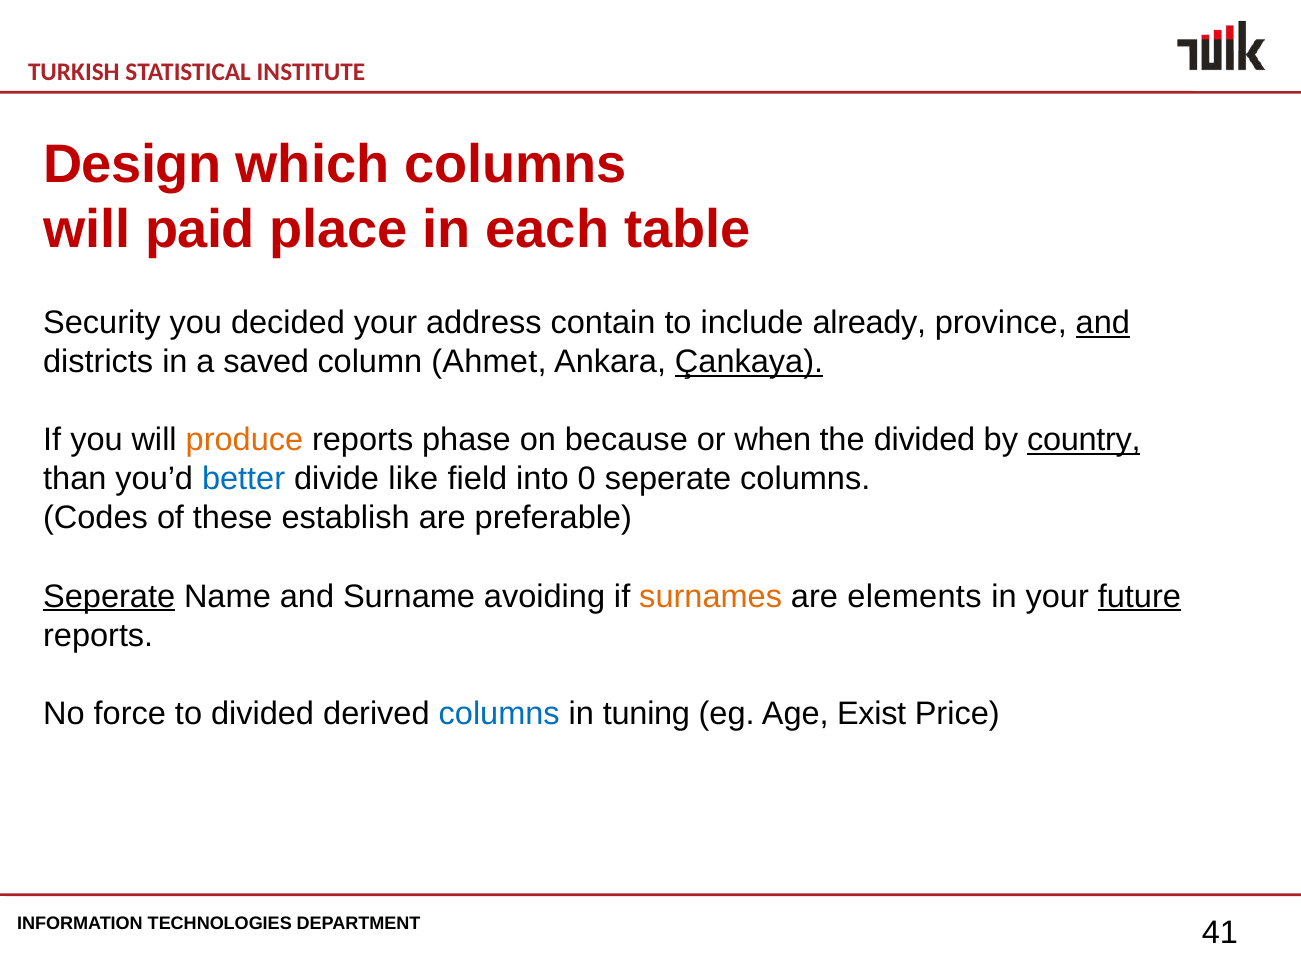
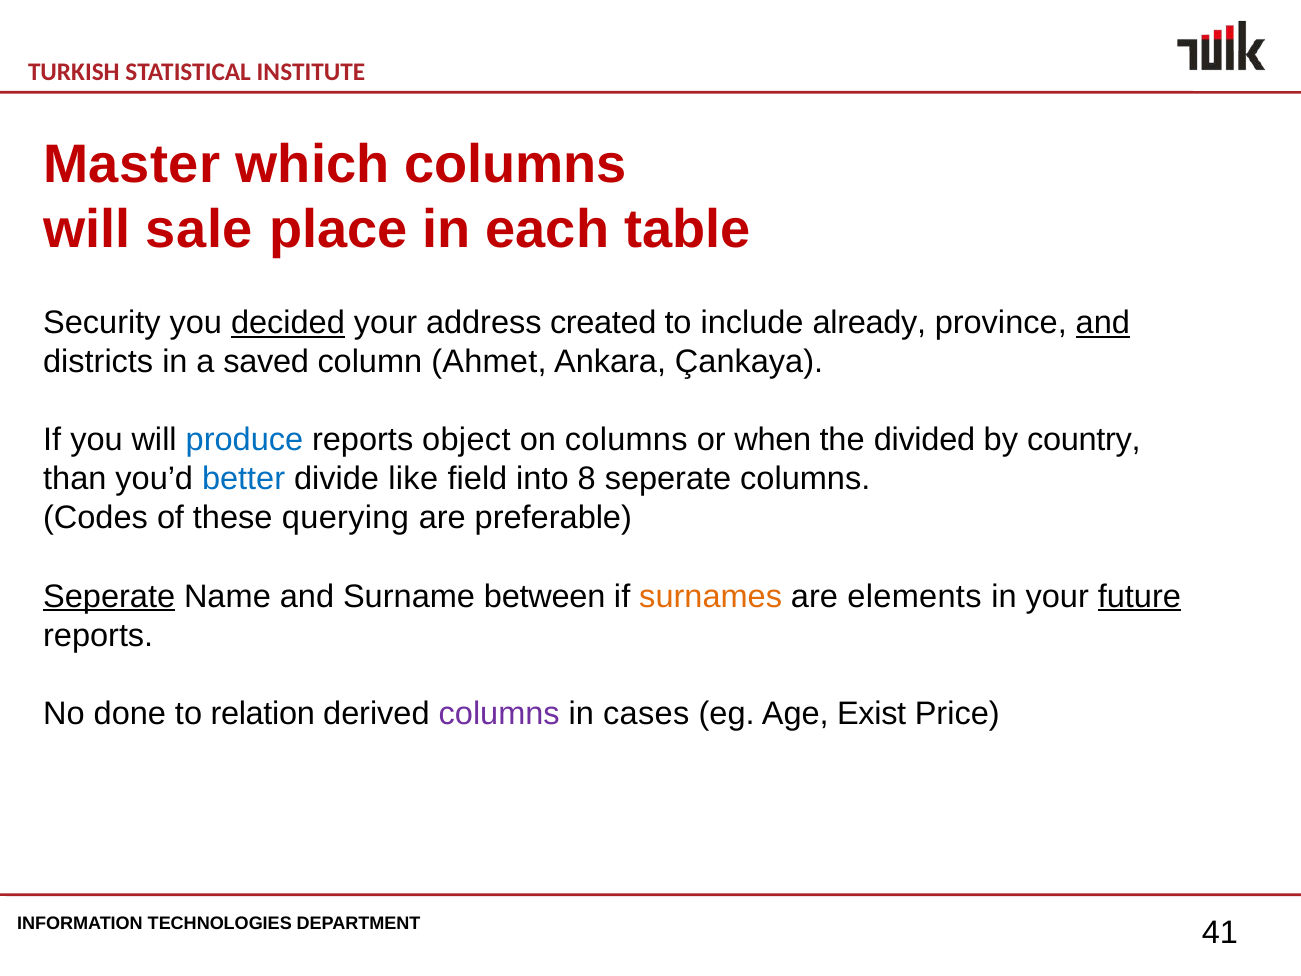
Design: Design -> Master (132, 165)
paid: paid -> sale (199, 230)
decided underline: none -> present (288, 323)
contain: contain -> created (603, 323)
Çankaya underline: present -> none (749, 362)
produce colour: orange -> blue (244, 440)
phase: phase -> object (466, 440)
on because: because -> columns (626, 440)
country underline: present -> none (1084, 440)
0: 0 -> 8 (587, 479)
establish: establish -> querying (345, 518)
avoiding: avoiding -> between (545, 596)
force: force -> done (130, 713)
to divided: divided -> relation (263, 713)
columns colour: blue -> purple (499, 713)
tuning: tuning -> cases (646, 713)
